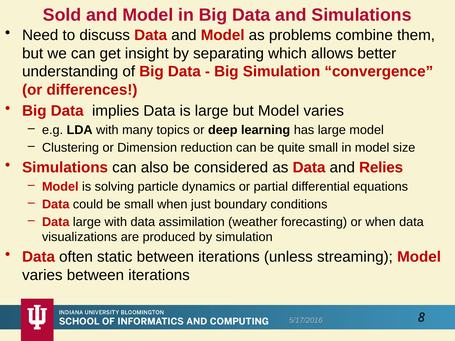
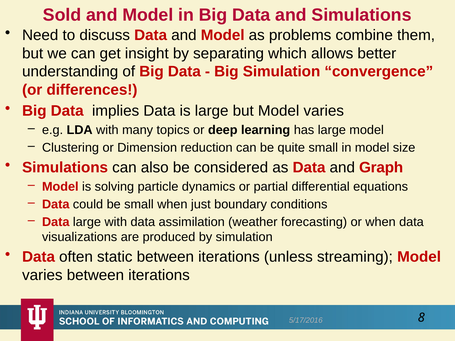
Relies: Relies -> Graph (381, 168)
